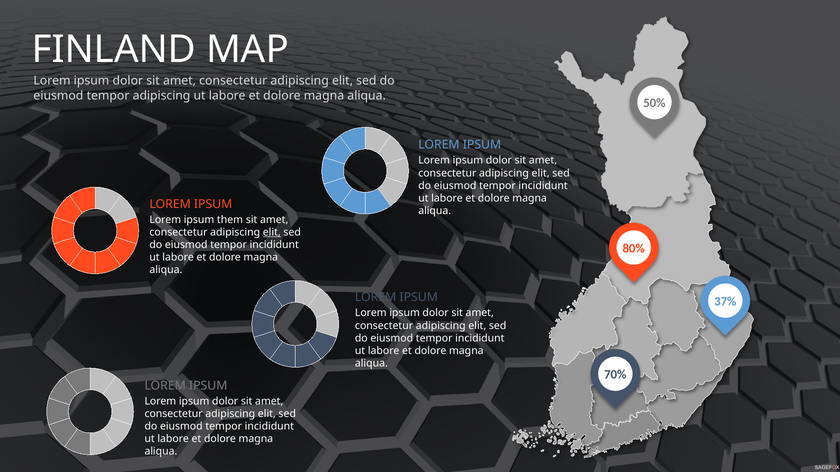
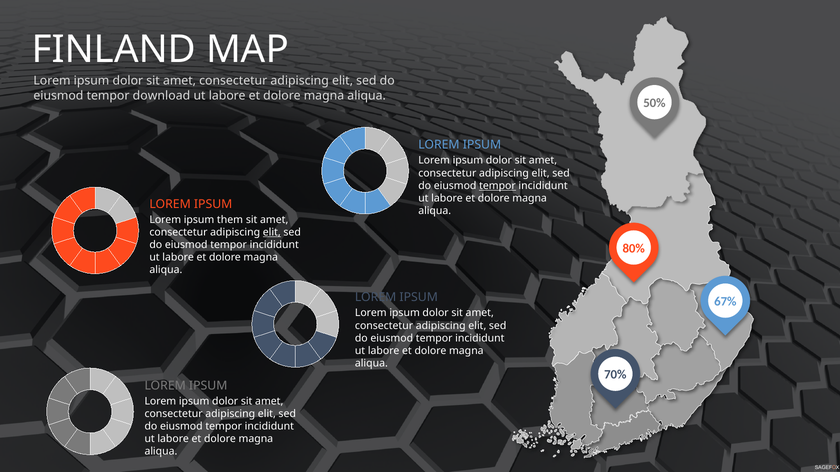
tempor adipiscing: adipiscing -> download (161, 96)
tempor underline: none -> present (497, 186)
37%: 37% -> 67% (725, 302)
